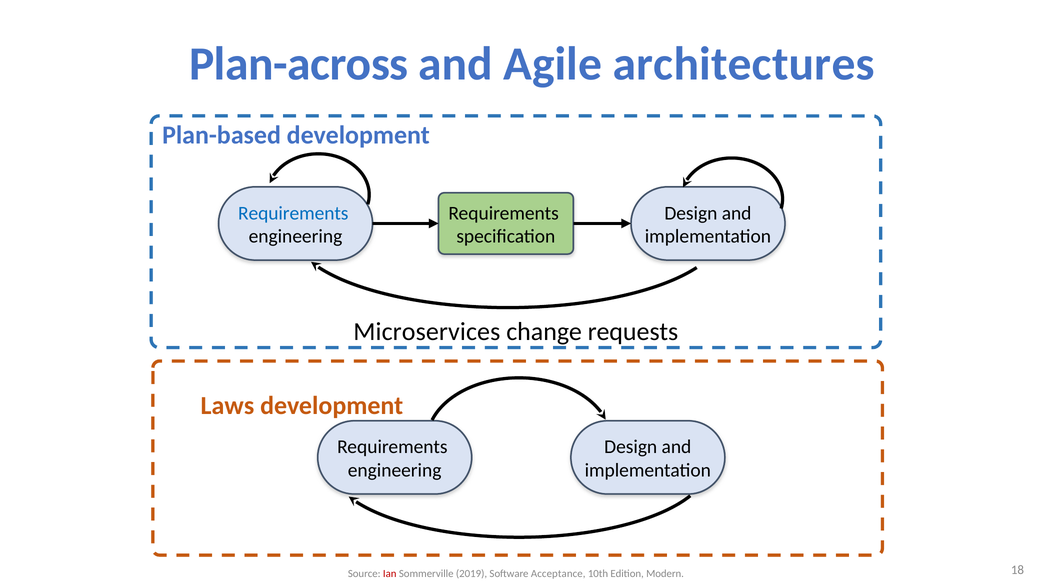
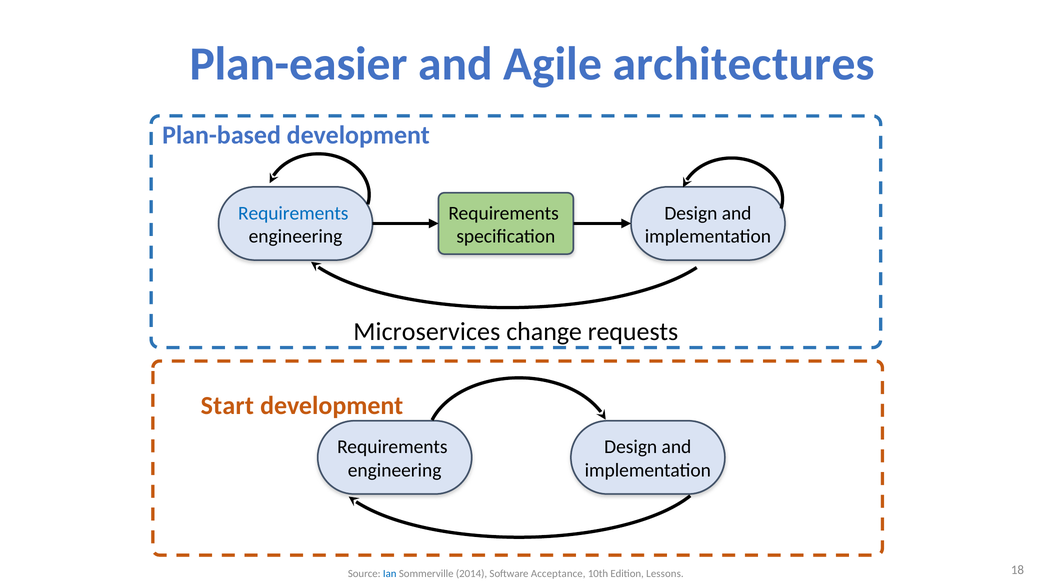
Plan-across: Plan-across -> Plan-easier (299, 64)
Laws: Laws -> Start (227, 406)
Ian colour: red -> blue (390, 574)
2019: 2019 -> 2014 (472, 574)
Modern: Modern -> Lessons (665, 574)
